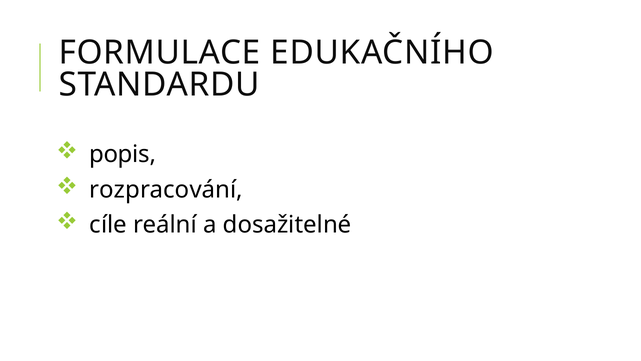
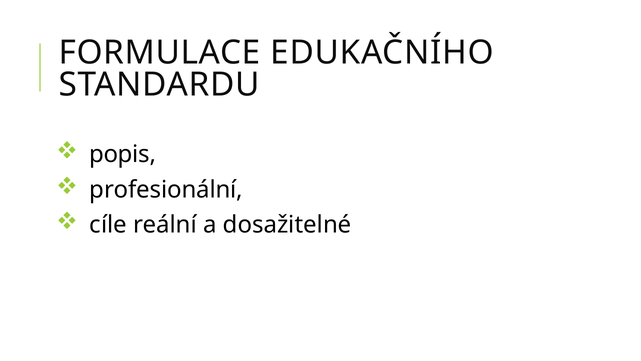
rozpracování: rozpracování -> profesionální (166, 189)
